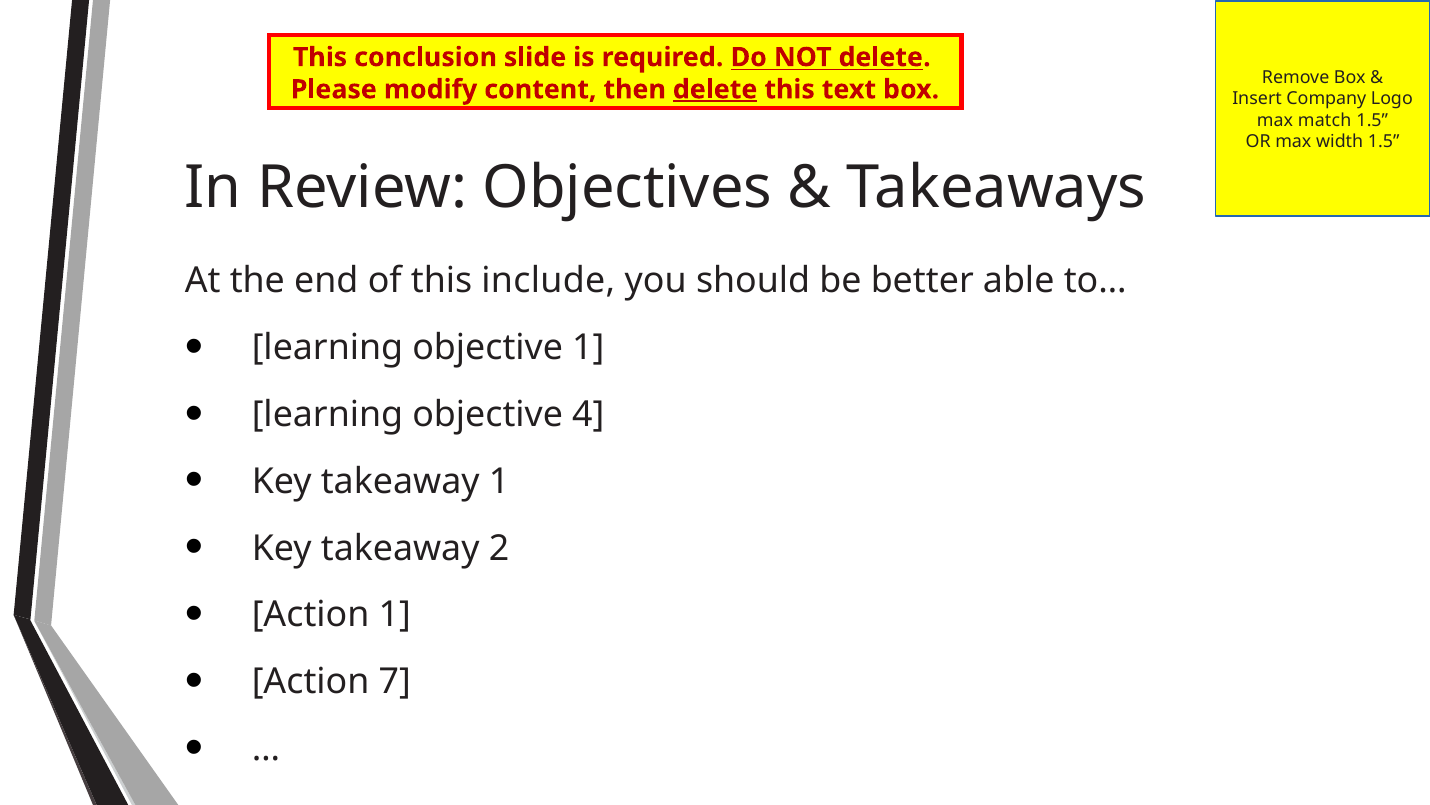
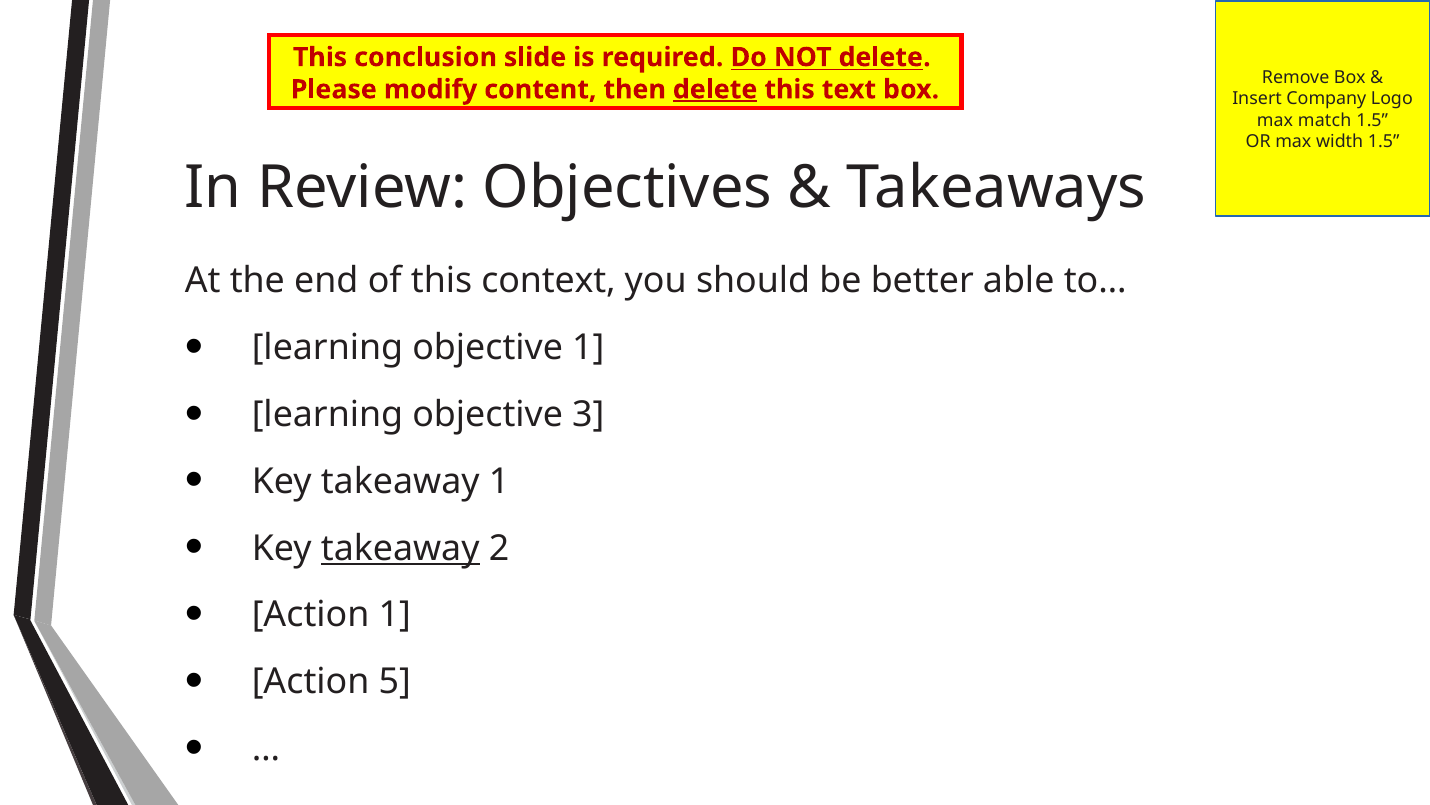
include: include -> context (549, 281)
4: 4 -> 3 (588, 414)
takeaway underline: none -> present (400, 548)
7: 7 -> 5 (395, 681)
